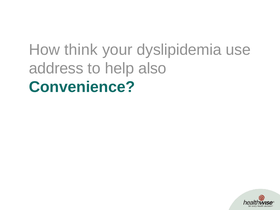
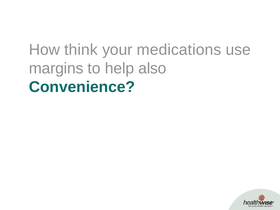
dyslipidemia: dyslipidemia -> medications (179, 50)
address: address -> margins (56, 68)
